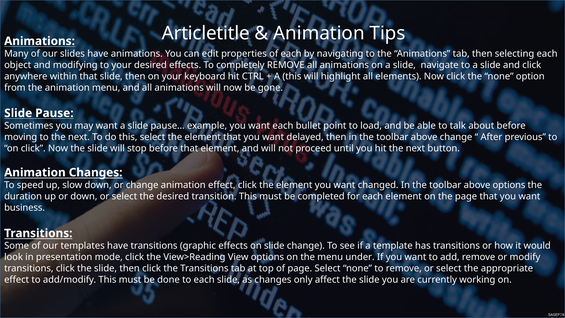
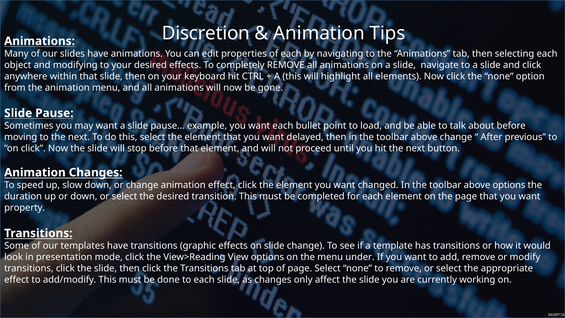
Articletitle: Articletitle -> Discretion (206, 33)
business: business -> property (25, 208)
